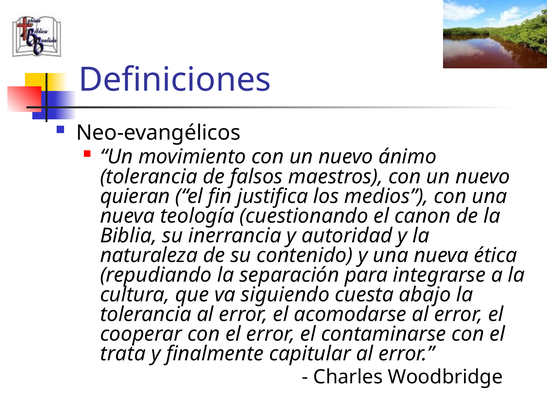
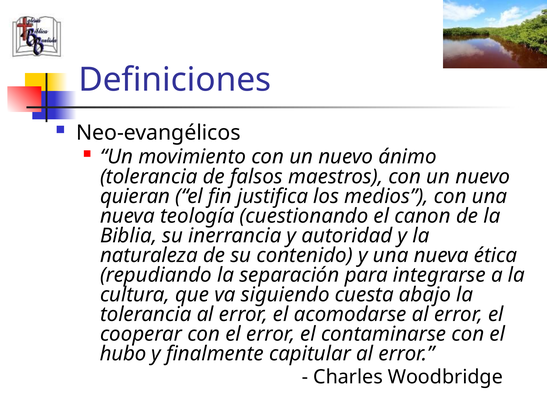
trata: trata -> hubo (123, 354)
